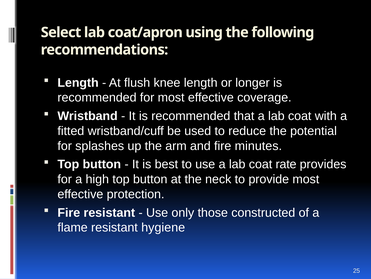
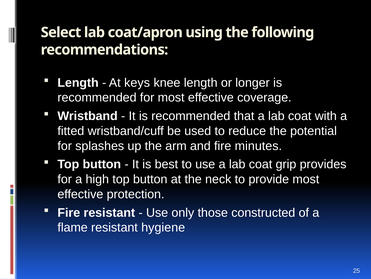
flush: flush -> keys (137, 83)
rate: rate -> grip (286, 164)
